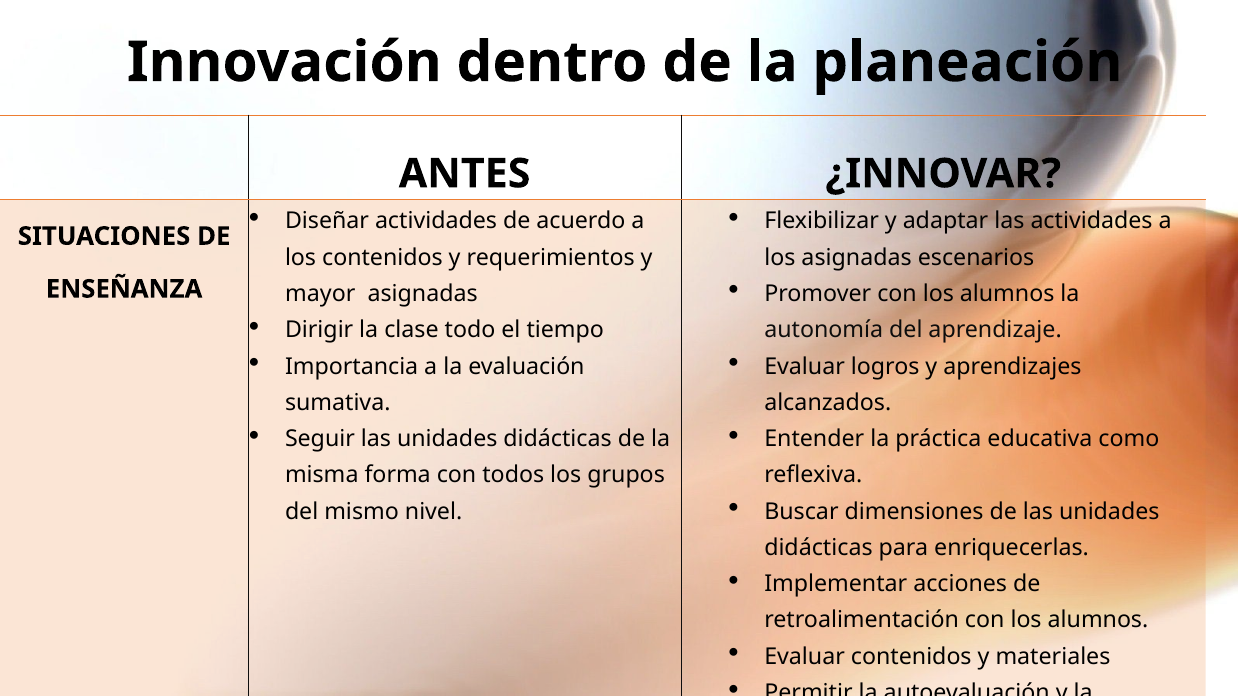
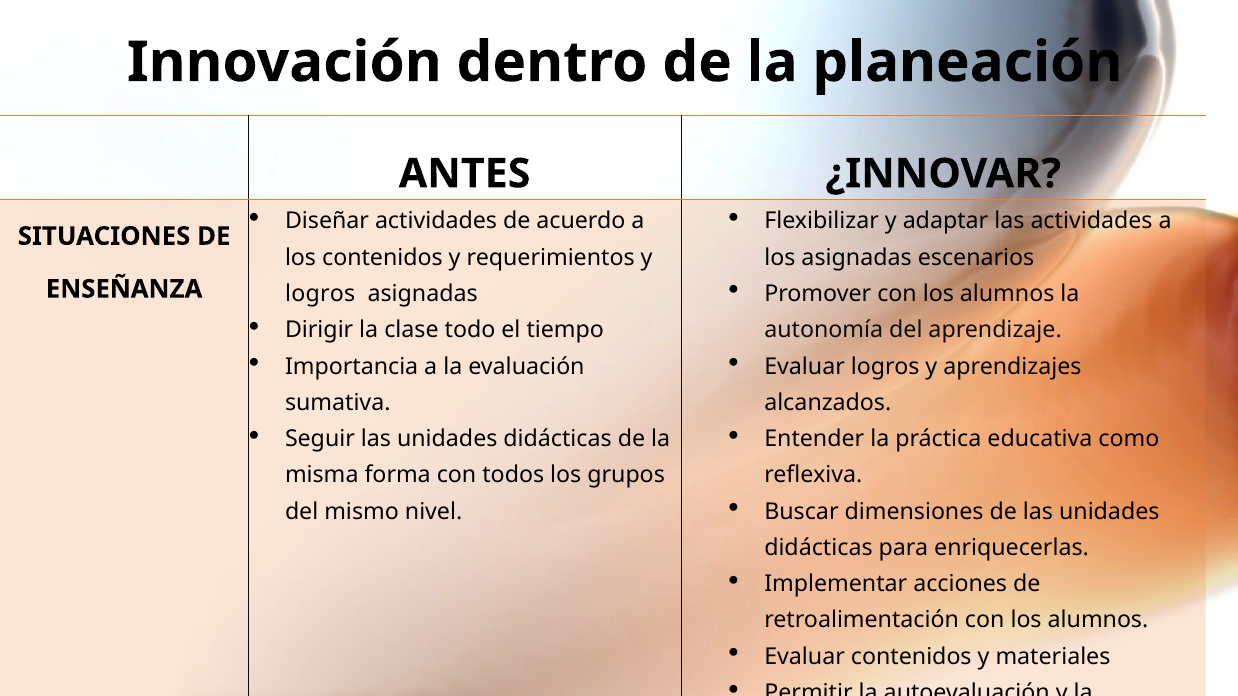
mayor: mayor -> logros (320, 294)
